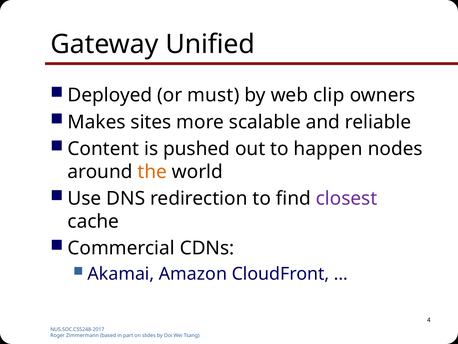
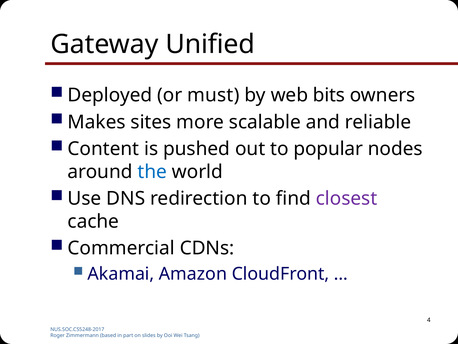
clip: clip -> bits (329, 95)
happen: happen -> popular (328, 149)
the colour: orange -> blue (152, 172)
